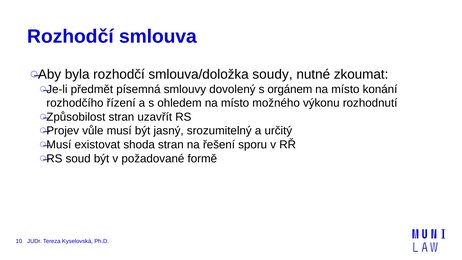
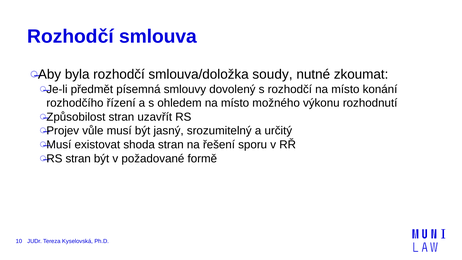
s orgánem: orgánem -> rozhodčí (290, 89)
RS soud: soud -> stran (78, 158)
